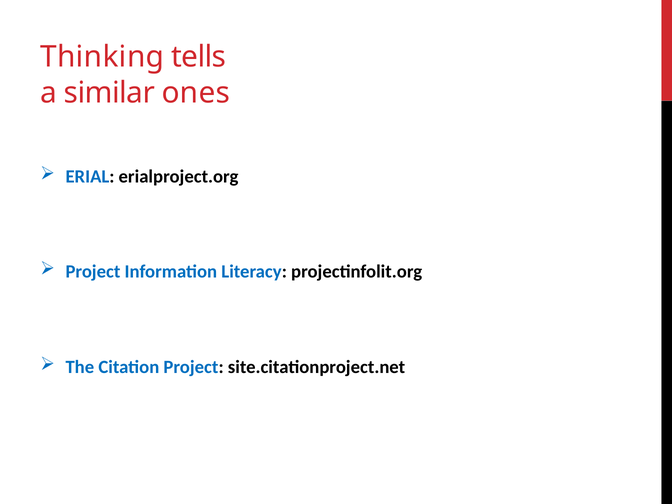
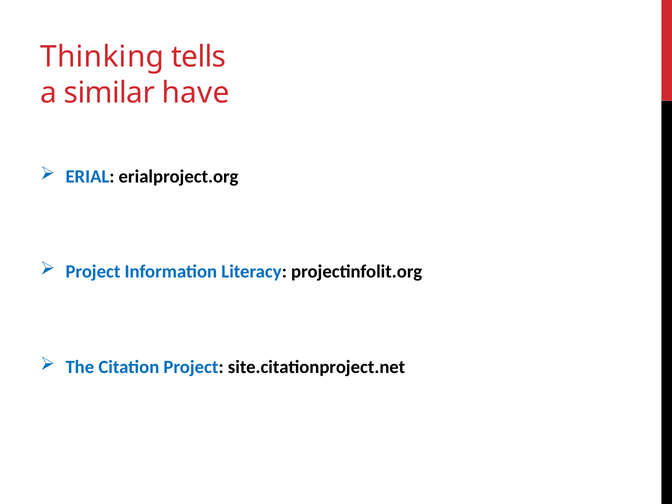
ones: ones -> have (196, 93)
